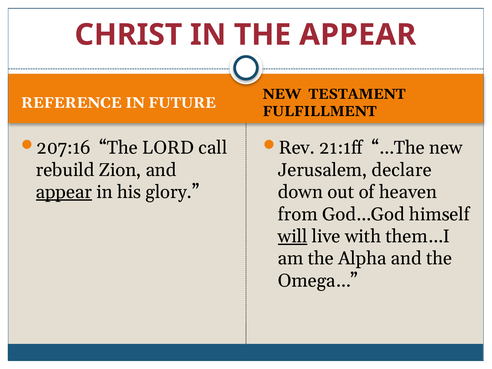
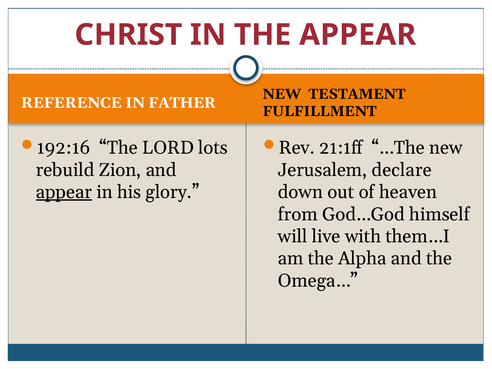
FUTURE: FUTURE -> FATHER (182, 103)
207:16: 207:16 -> 192:16 (63, 148)
call: call -> lots (213, 148)
will underline: present -> none (293, 236)
